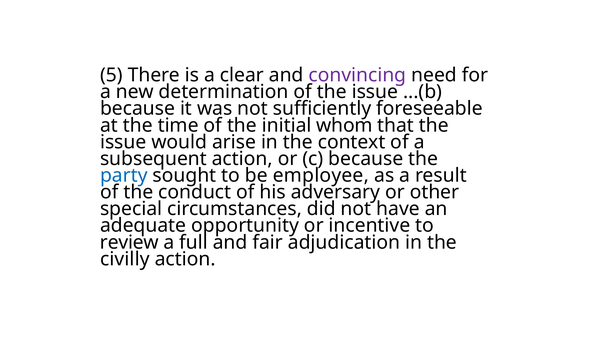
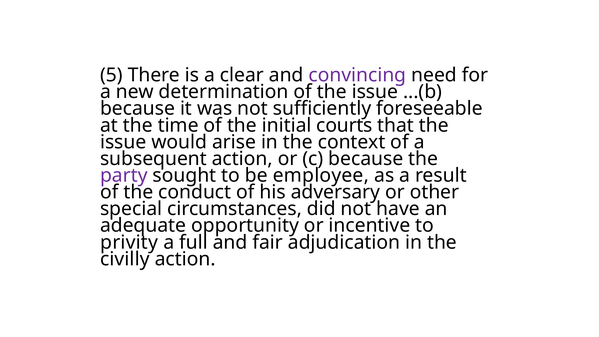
whom: whom -> courts (344, 125)
party colour: blue -> purple (124, 175)
review: review -> privity (129, 242)
